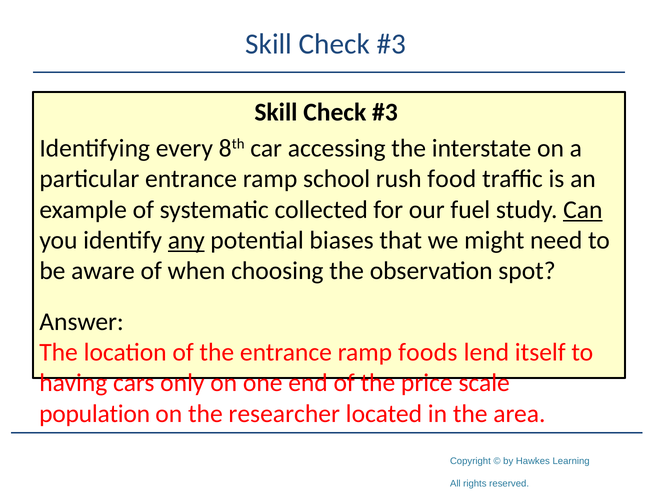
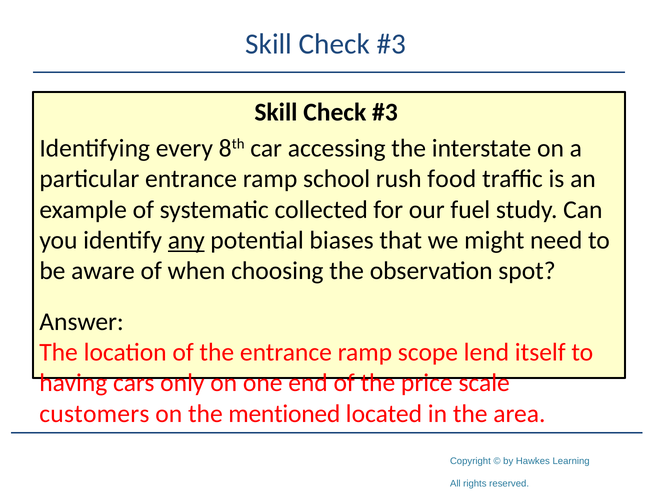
Can underline: present -> none (583, 210)
foods: foods -> scope (428, 353)
population: population -> customers (94, 414)
researcher: researcher -> mentioned (284, 414)
